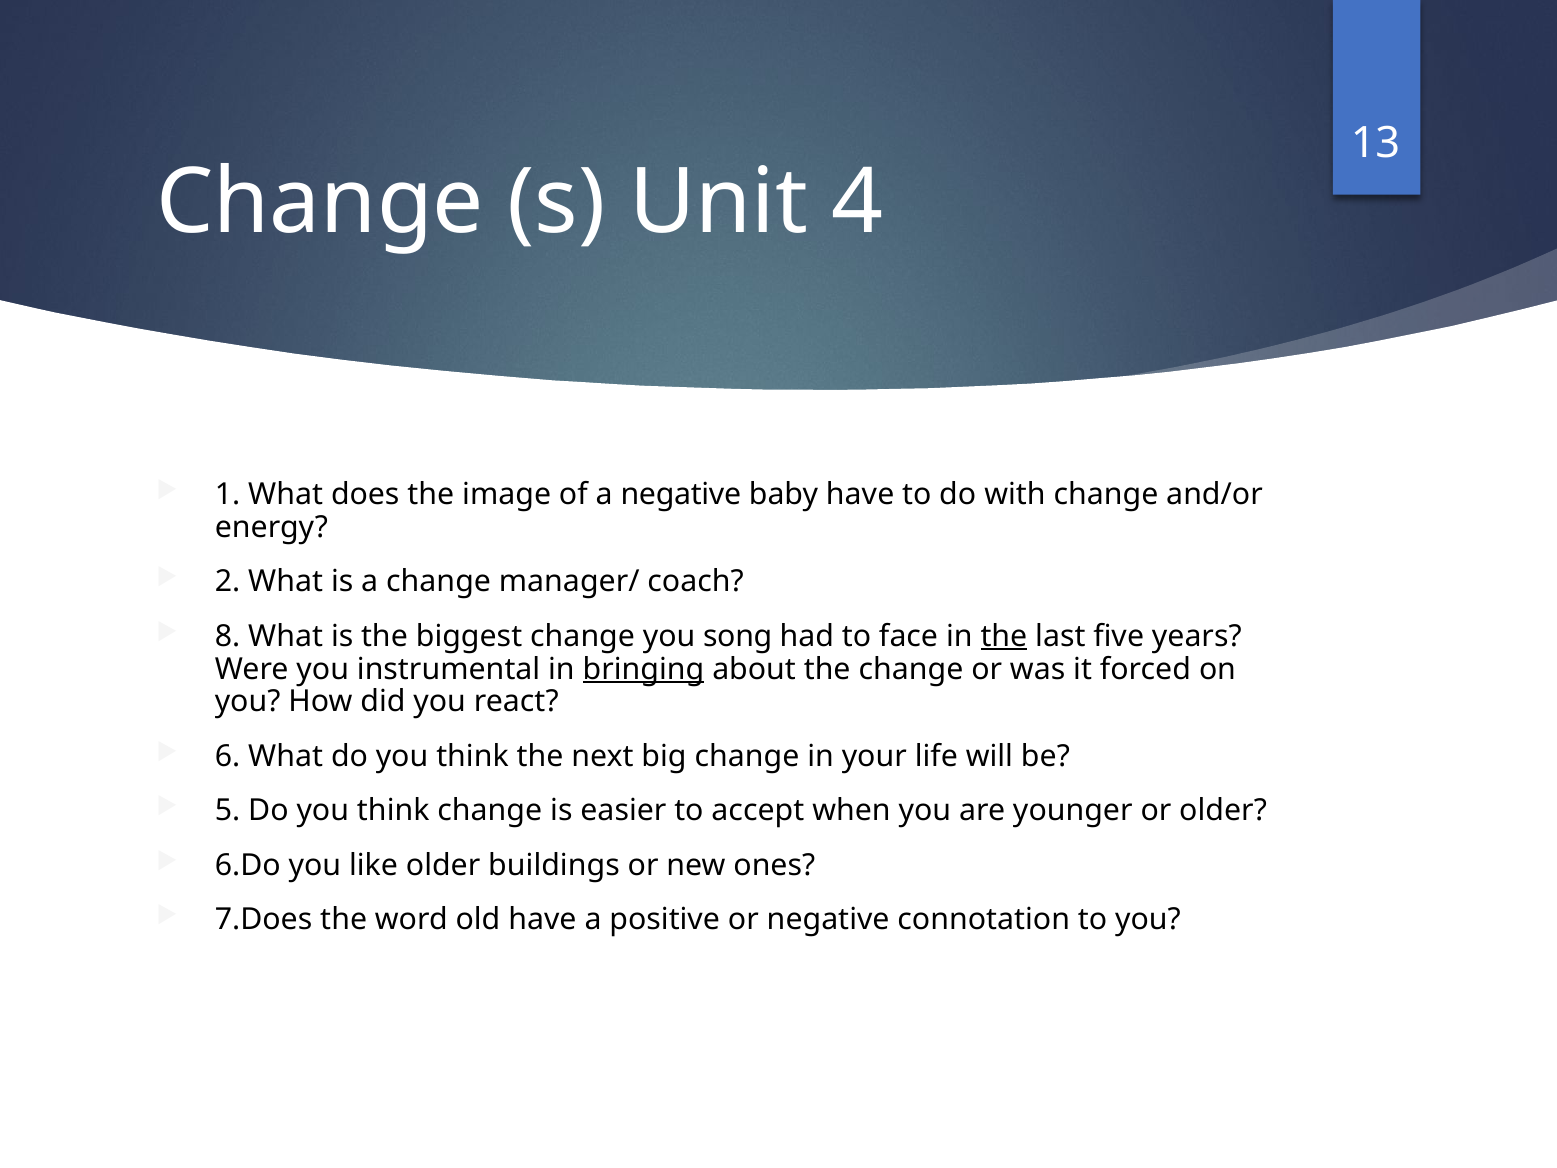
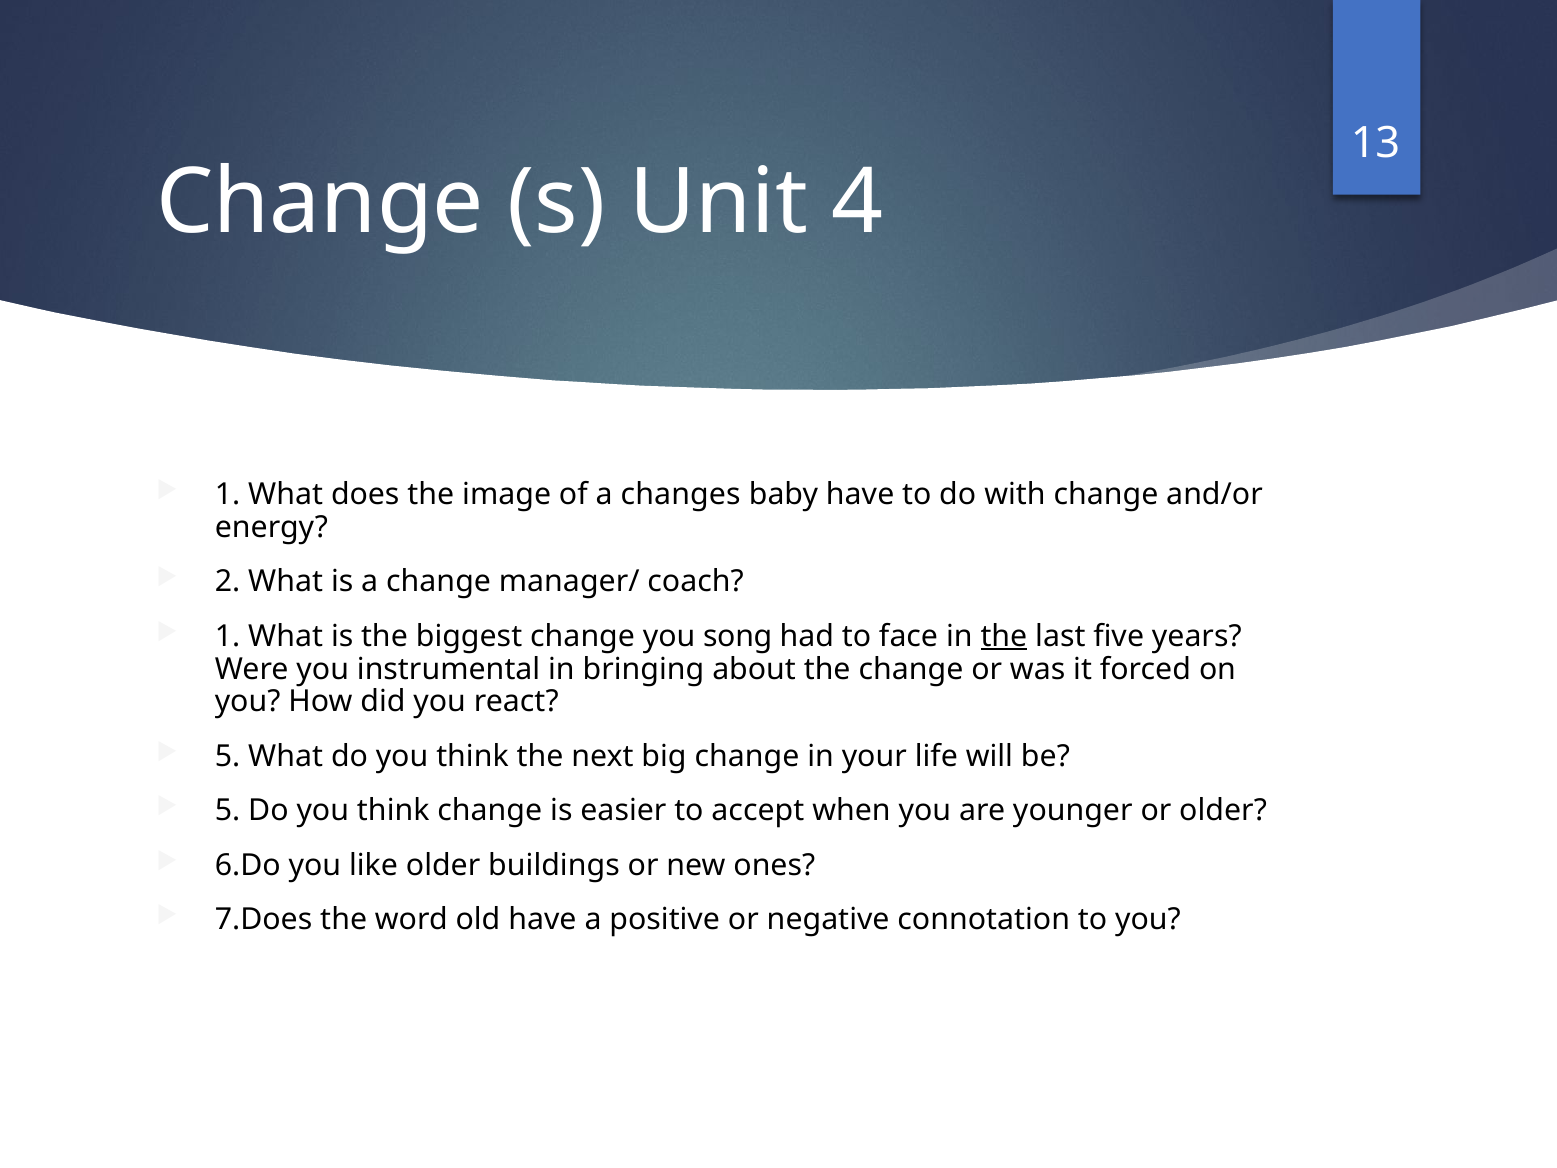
a negative: negative -> changes (681, 495)
8: 8 -> 1 (228, 636)
bringing underline: present -> none (643, 669)
6: 6 -> 5 (228, 756)
